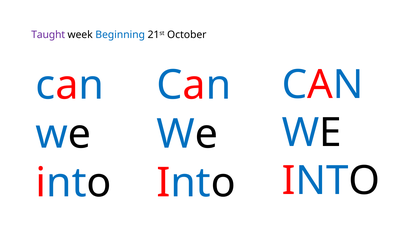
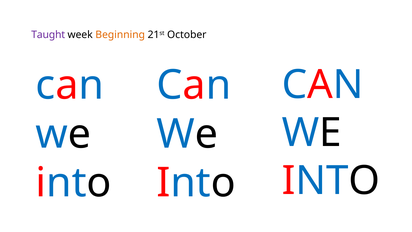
Beginning colour: blue -> orange (120, 35)
